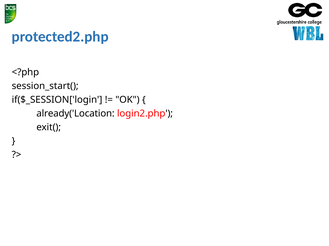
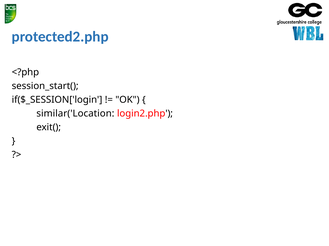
already('Location: already('Location -> similar('Location (75, 114)
